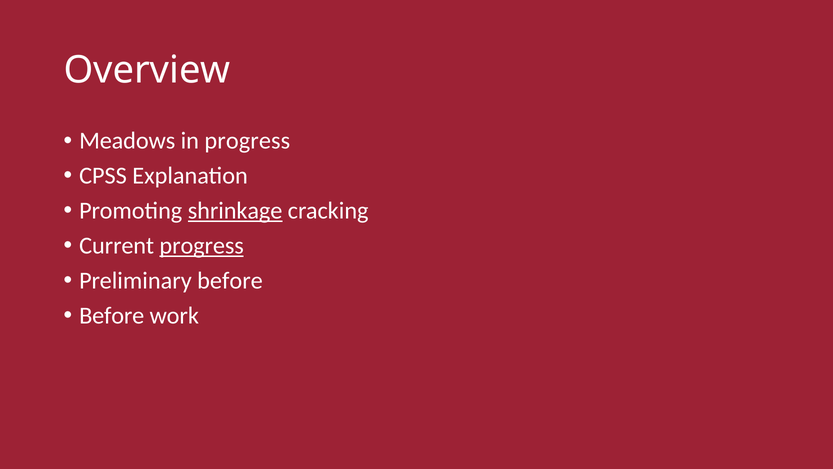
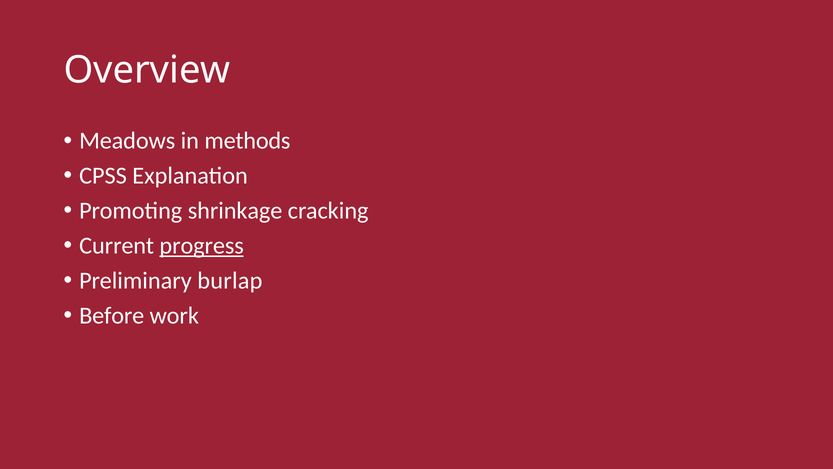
in progress: progress -> methods (247, 141)
shrinkage underline: present -> none (235, 211)
Preliminary before: before -> burlap (230, 281)
